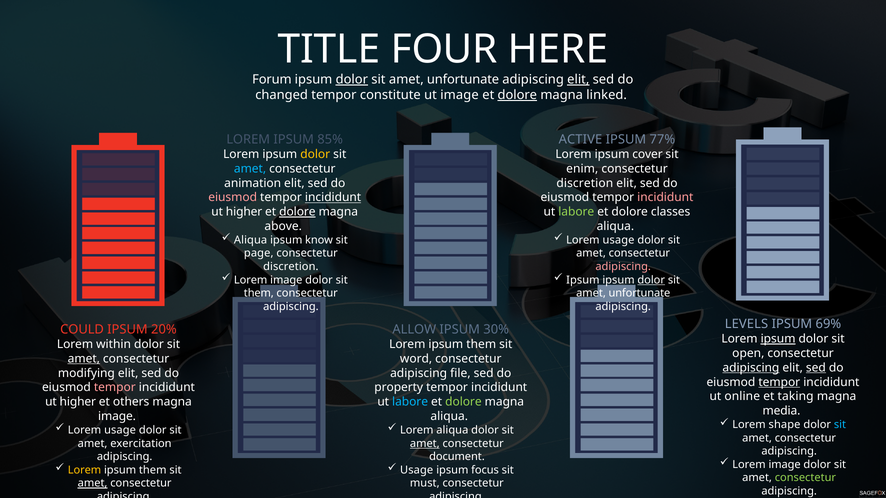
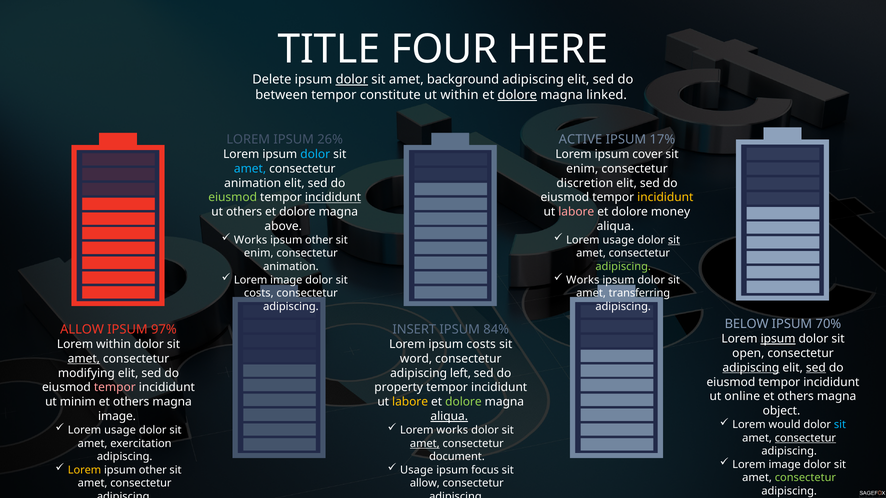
Forum: Forum -> Delete (272, 79)
unfortunate: unfortunate -> background (463, 79)
elit underline: present -> none (578, 79)
changed: changed -> between (282, 95)
ut image: image -> within (459, 95)
85%: 85% -> 26% (330, 139)
77%: 77% -> 17% (662, 139)
dolor colour: yellow -> light blue (315, 154)
eiusmod colour: pink -> light green (233, 198)
incididunt colour: pink -> yellow (665, 198)
higher: higher -> others (244, 212)
dolore underline: present -> none (297, 212)
labore colour: light green -> pink (576, 212)
classes: classes -> money (671, 212)
Aliqua: Aliqua -> Works (251, 240)
know: know -> other (319, 240)
sit underline: none -> present (674, 240)
page: page -> enim (259, 254)
discretion: discretion -> animation (291, 267)
adipiscing colour: pink -> light green (623, 267)
Ipsum: Ipsum -> Works (583, 280)
dolor underline: present -> none (651, 280)
them: them -> costs (259, 293)
unfortunate: unfortunate -> transferring (639, 293)
LEVELS: LEVELS -> BELOW (747, 324)
69%: 69% -> 70% (828, 324)
COULD: COULD -> ALLOW (82, 330)
20%: 20% -> 97% (164, 330)
ALLOW: ALLOW -> INSERT (414, 330)
30%: 30% -> 84% (496, 330)
them: them -> costs (481, 345)
file: file -> left (460, 373)
tempor underline: present -> none (779, 382)
taking: taking -> others (796, 397)
higher: higher -> minim (78, 402)
labore colour: light blue -> yellow (410, 402)
media: media -> object (781, 411)
aliqua underline: none -> present (449, 417)
shape: shape -> would (785, 425)
Lorem aliqua: aliqua -> works (452, 430)
consectetur underline: none -> present (805, 438)
them: them -> other (153, 470)
amet underline: present -> none (93, 484)
must: must -> allow (425, 484)
